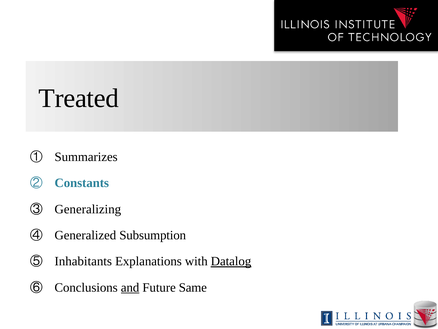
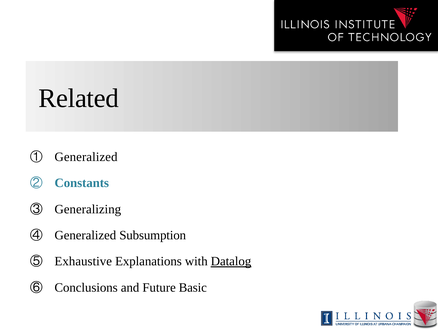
Treated: Treated -> Related (79, 98)
Summarizes: Summarizes -> Generalized (86, 157)
Inhabitants: Inhabitants -> Exhaustive (83, 261)
and underline: present -> none (130, 287)
Same: Same -> Basic (193, 287)
